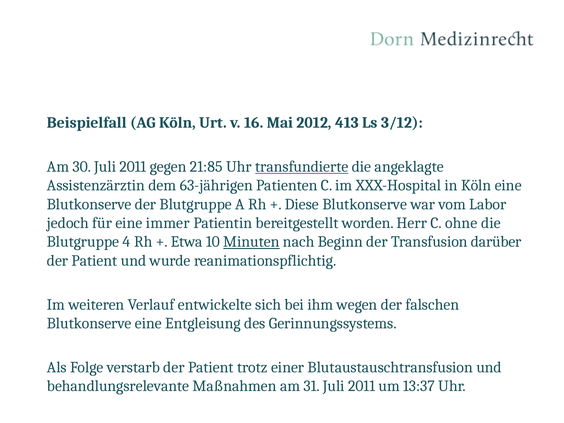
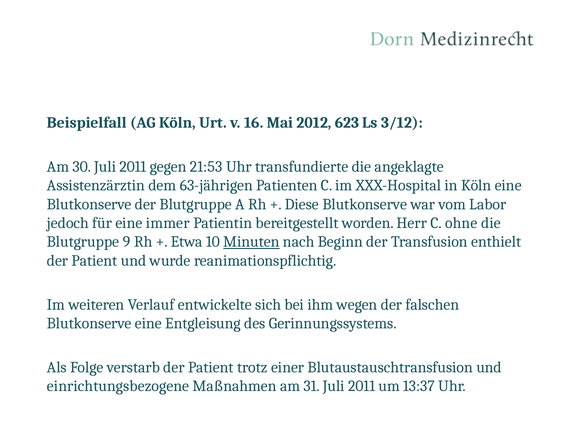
413: 413 -> 623 (347, 123)
21:85: 21:85 -> 21:53 (206, 167)
transfundierte underline: present -> none (302, 167)
4: 4 -> 9 (127, 242)
darüber: darüber -> enthielt (496, 242)
behandlungsrelevante: behandlungsrelevante -> einrichtungsbezogene (118, 386)
